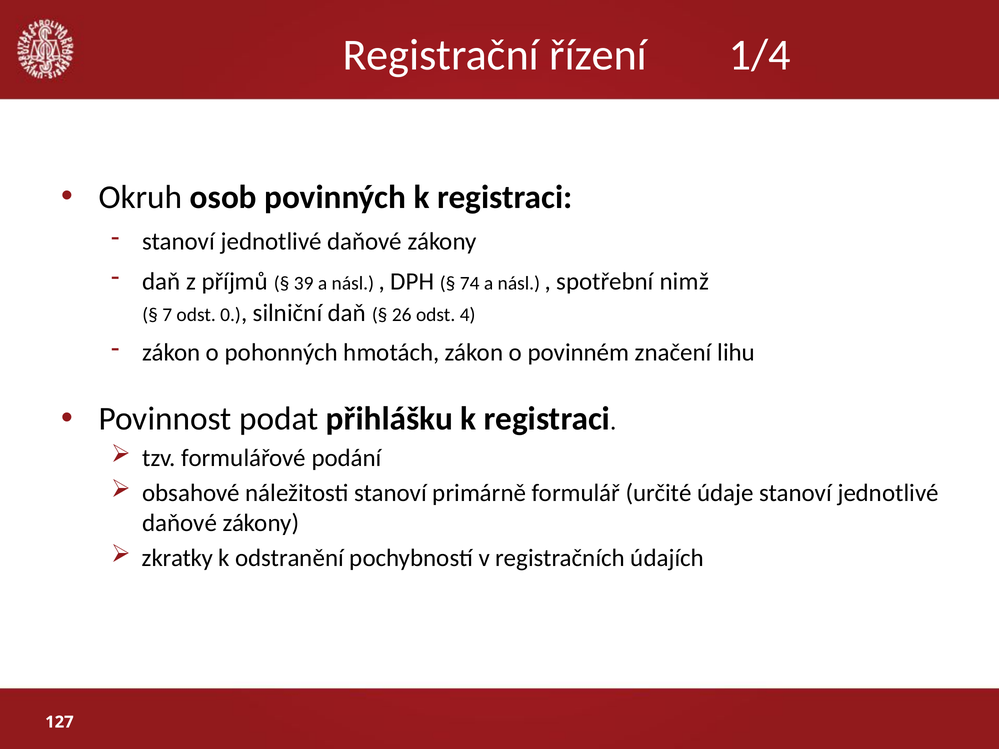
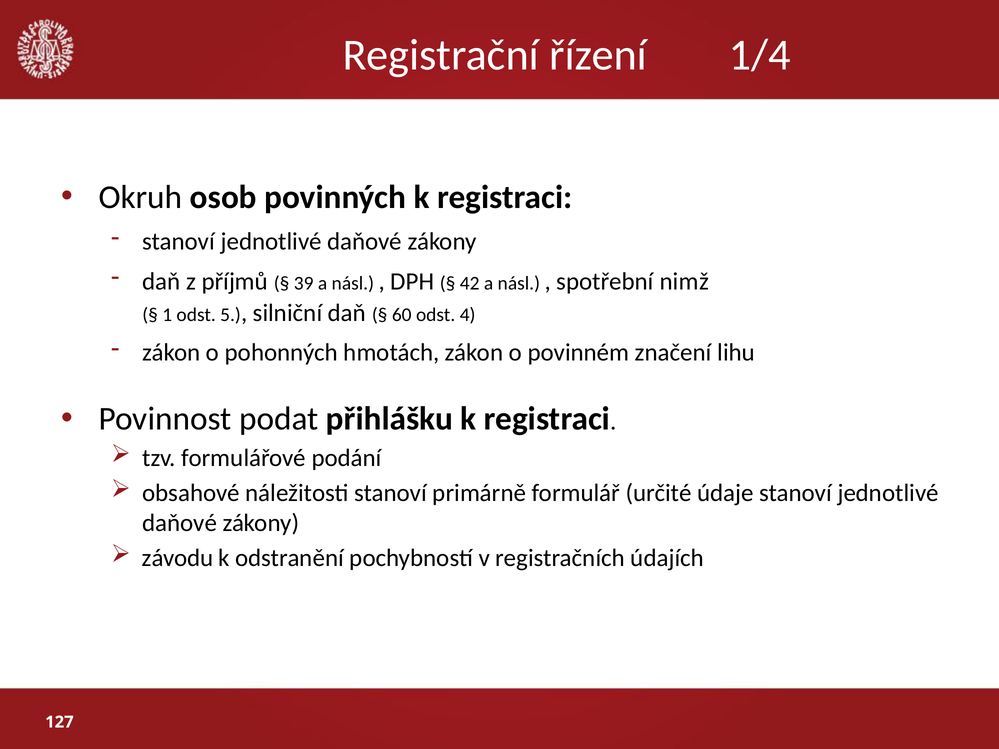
74: 74 -> 42 (470, 283)
7: 7 -> 1 (167, 315)
0: 0 -> 5 (231, 315)
26: 26 -> 60 (402, 315)
zkratky: zkratky -> závodu (178, 558)
